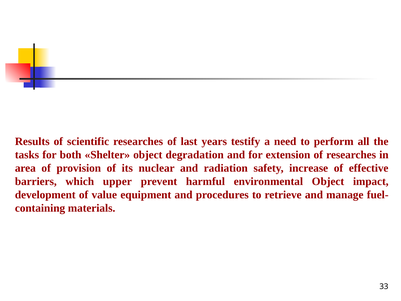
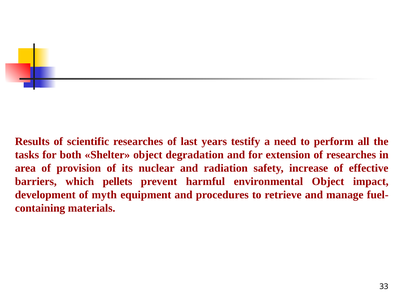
upper: upper -> pellets (117, 181)
value: value -> myth (104, 195)
